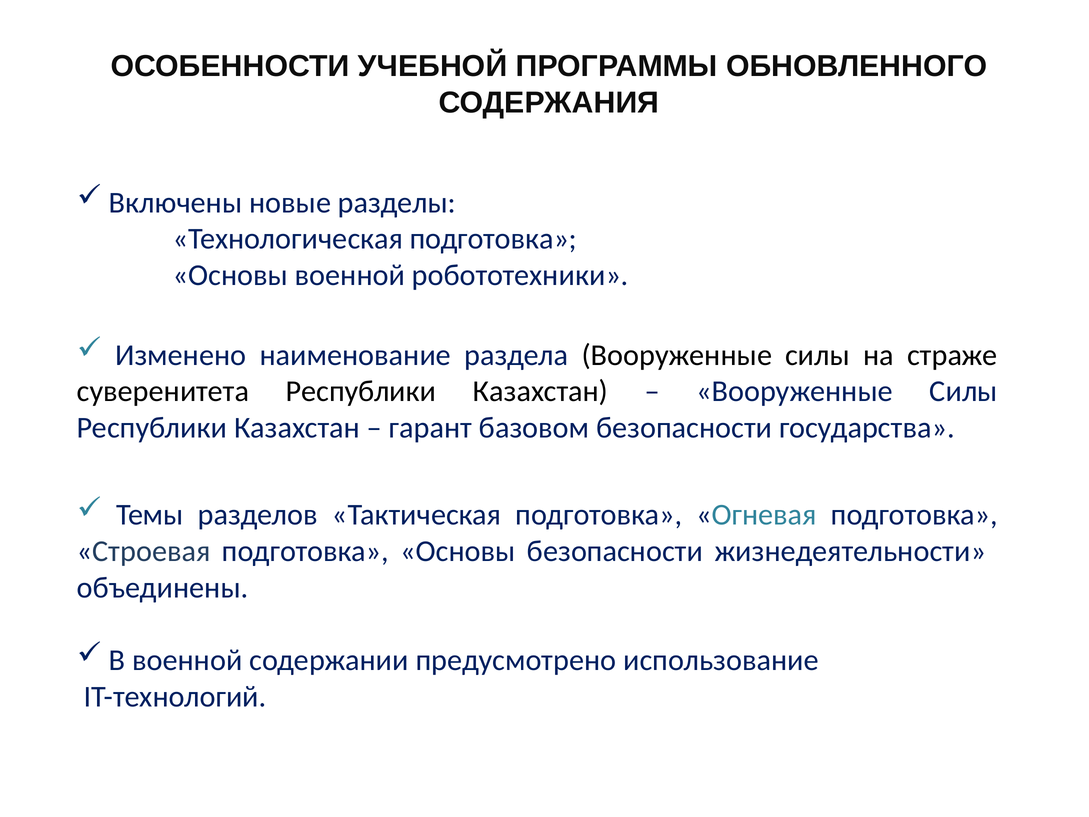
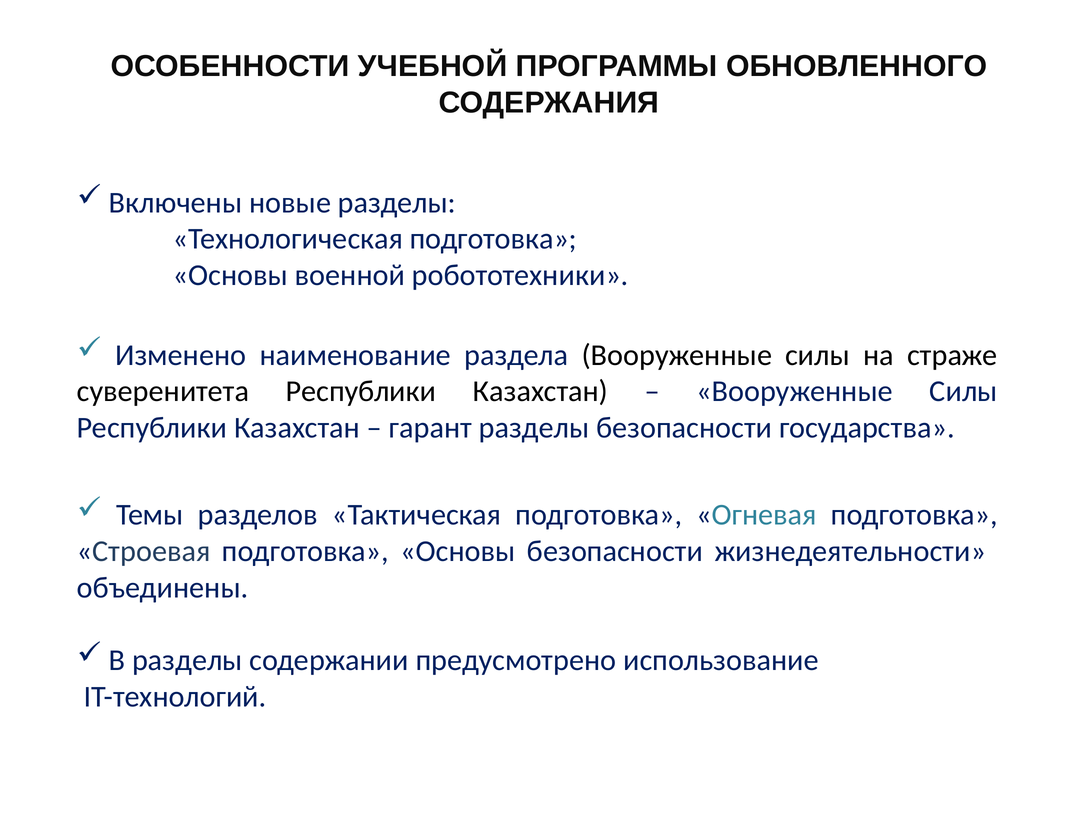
гарант базовом: базовом -> разделы (534, 428)
В военной: военной -> разделы (187, 660)
